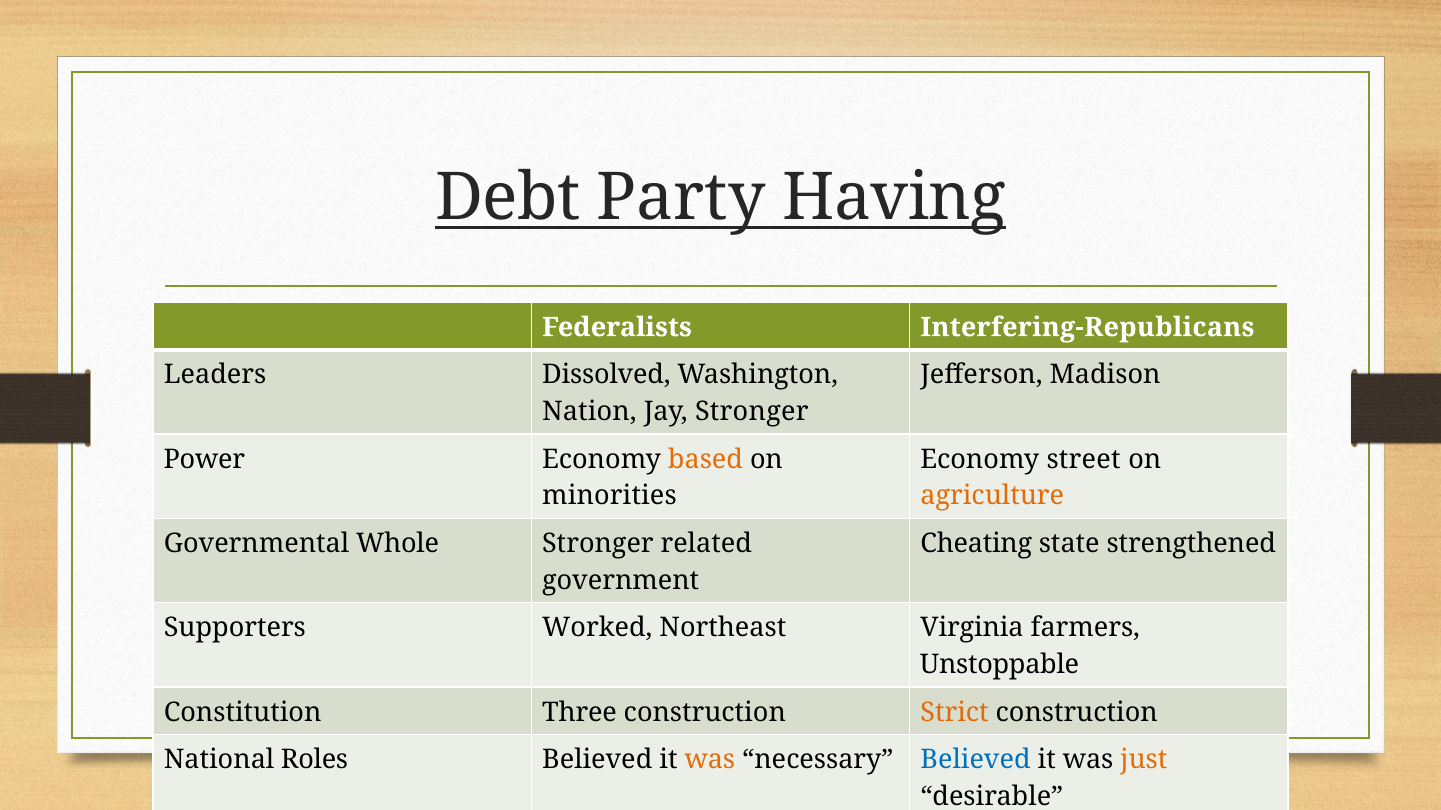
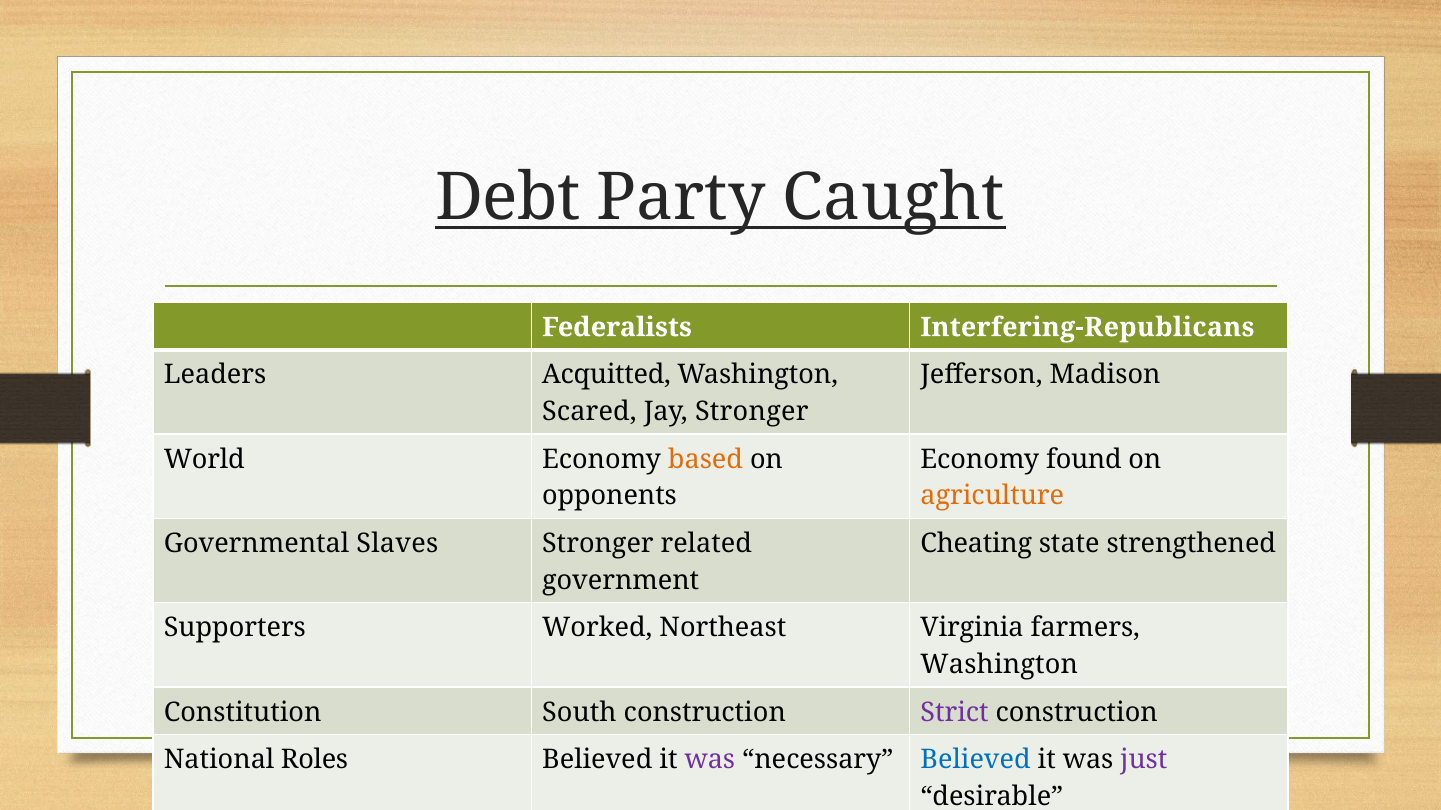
Having: Having -> Caught (894, 198)
Dissolved: Dissolved -> Acquitted (606, 375)
Nation: Nation -> Scared (589, 412)
Power: Power -> World (204, 460)
street: street -> found (1084, 460)
minorities: minorities -> opponents (610, 496)
Whole: Whole -> Slaves (397, 544)
Unstoppable: Unstoppable -> Washington (999, 665)
Three: Three -> South (579, 713)
Strict colour: orange -> purple (955, 713)
was colour: orange -> purple (710, 760)
just colour: orange -> purple (1144, 760)
